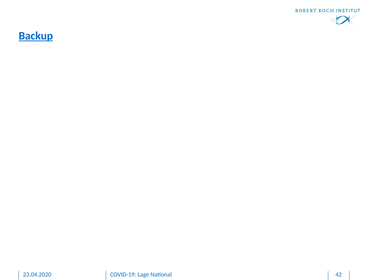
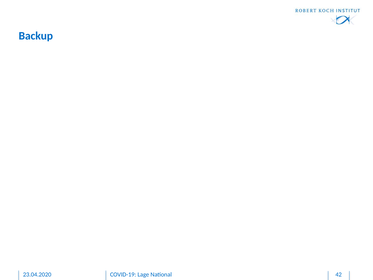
Backup underline: present -> none (36, 36)
